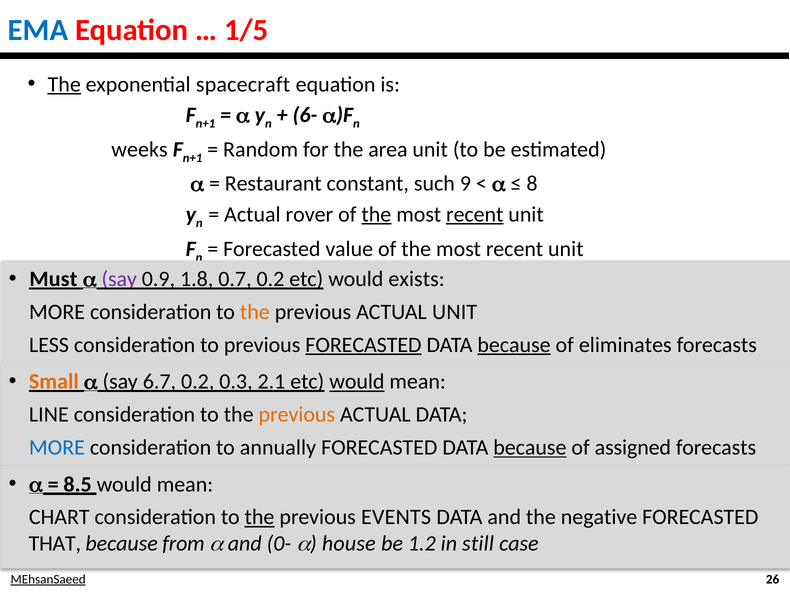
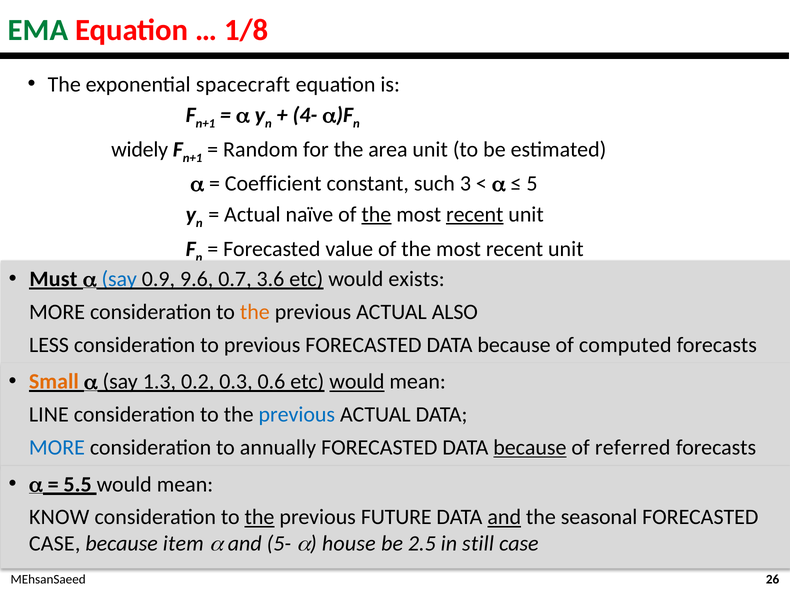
EMA colour: blue -> green (38, 30)
1/5: 1/5 -> 1/8 (246, 30)
The underline: present -> none (64, 85)
6-: 6- -> 4- (305, 115)
weeks: weeks -> widely (140, 150)
Restaurant: Restaurant -> Coefficient (273, 184)
9: 9 -> 3 (465, 184)
8: 8 -> 5 (532, 184)
rover: rover -> naïve (309, 215)
say colour: purple -> blue (119, 279)
1.8: 1.8 -> 9.6 (197, 279)
0.7 0.2: 0.2 -> 3.6 (270, 279)
ACTUAL UNIT: UNIT -> ALSO (455, 312)
FORECASTED underline: present -> none (363, 345)
because underline: present -> none (514, 345)
eliminates: eliminates -> computed (625, 345)
6.7: 6.7 -> 1.3 (159, 382)
2.1: 2.1 -> 0.6 (271, 382)
previous colour: orange -> blue (297, 415)
assigned: assigned -> referred (633, 448)
8.5: 8.5 -> 5.5 (78, 485)
CHART: CHART -> KNOW (59, 518)
EVENTS: EVENTS -> FUTURE (396, 518)
and underline: none -> present (504, 518)
negative: negative -> seasonal (599, 518)
THAT: THAT -> CASE (55, 544)
from: from -> item (183, 544)
0-: 0- -> 5- (279, 544)
1.2: 1.2 -> 2.5 (422, 544)
MEhsanSaeed underline: present -> none (48, 580)
